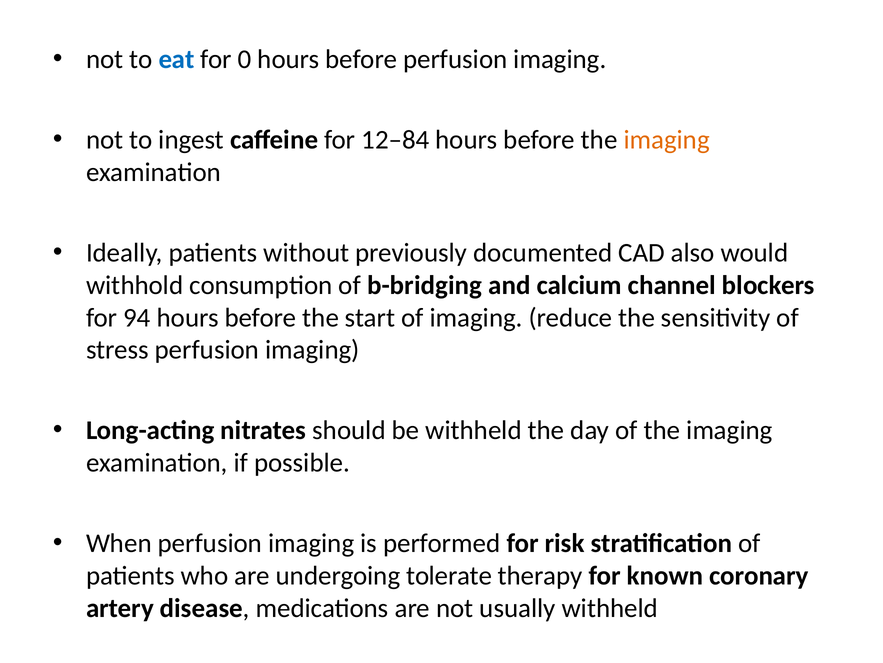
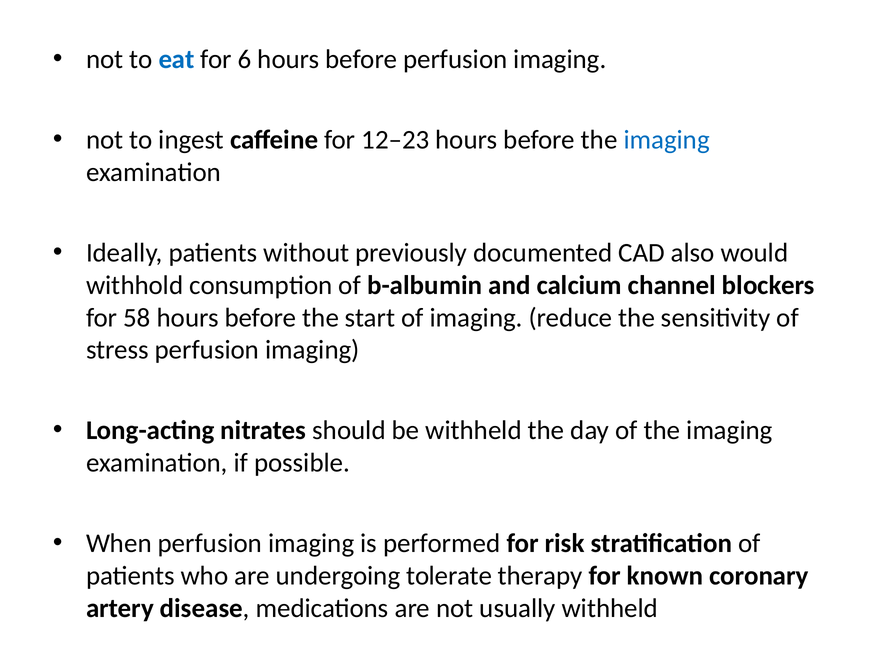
0: 0 -> 6 (245, 59)
12–84: 12–84 -> 12–23 (395, 140)
imaging colour: orange -> blue (667, 140)
b-bridging: b-bridging -> b-albumin (425, 285)
94: 94 -> 58 (137, 317)
